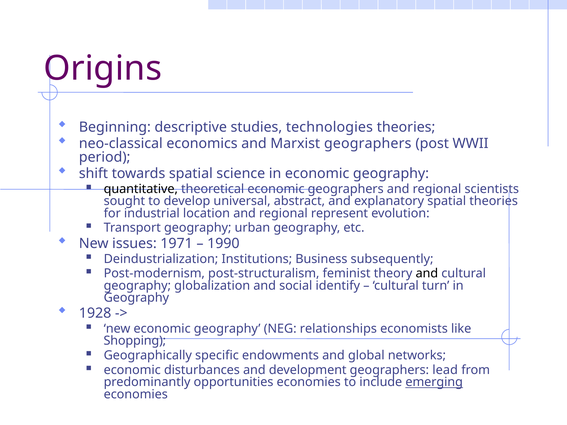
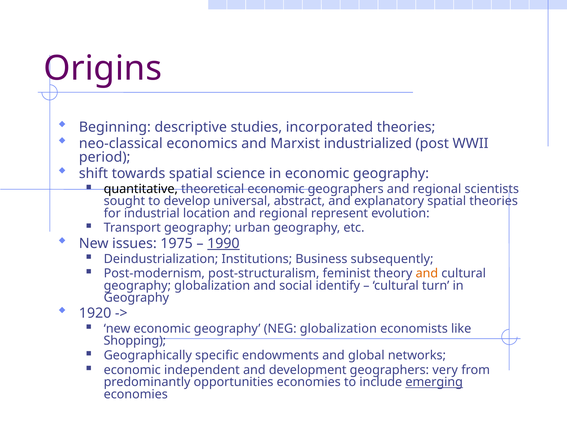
technologies: technologies -> incorporated (329, 127)
Marxist geographers: geographers -> industrialized (368, 144)
1971: 1971 -> 1975 (177, 244)
1990 underline: none -> present (223, 244)
and colour: black -> orange (427, 274)
1928: 1928 -> 1920 (95, 313)
NEG relationships: relationships -> globalization (338, 329)
disturbances: disturbances -> independent (202, 370)
lead: lead -> very (445, 370)
